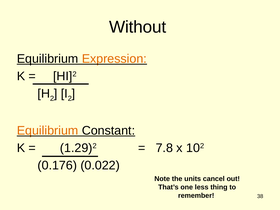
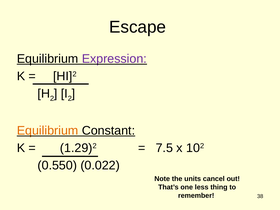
Without: Without -> Escape (138, 27)
Expression colour: orange -> purple (114, 59)
7.8: 7.8 -> 7.5 (164, 148)
0.176: 0.176 -> 0.550 (57, 165)
